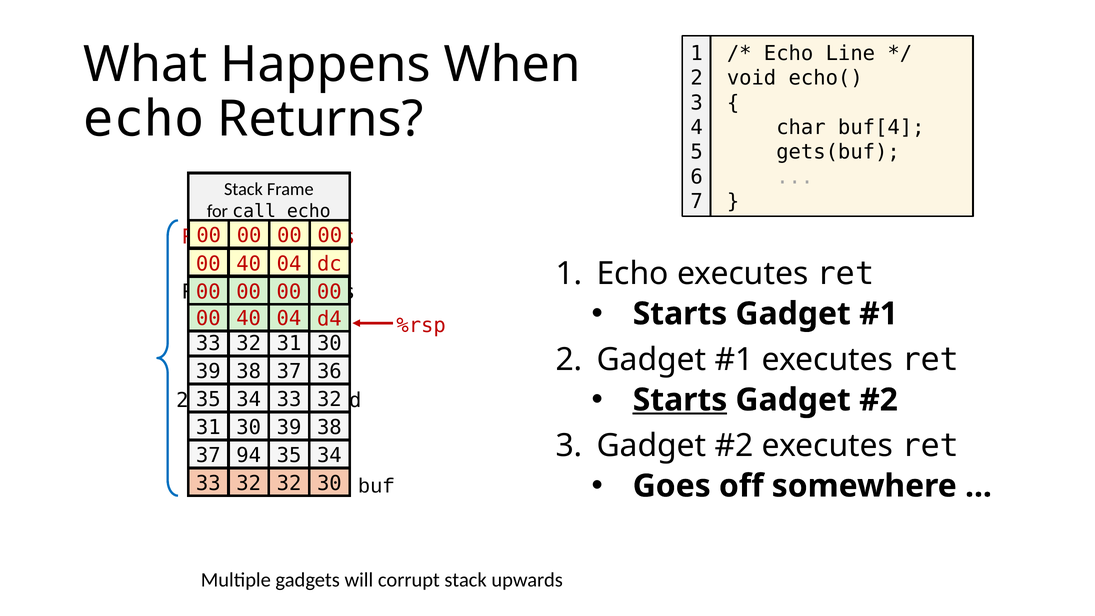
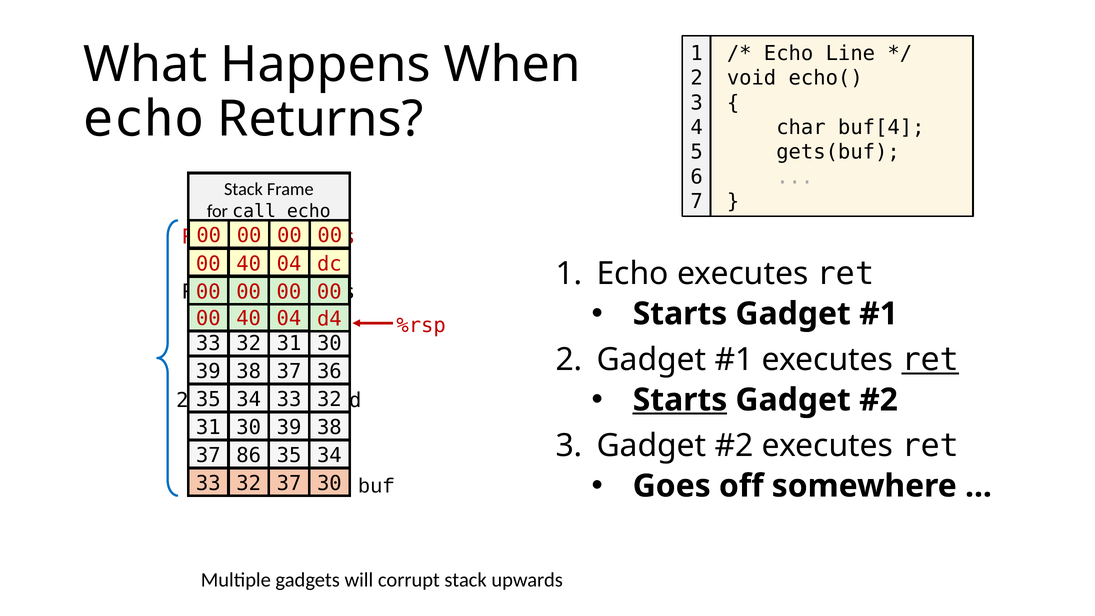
ret underline: none -> present (930, 360)
94: 94 -> 86 (249, 455)
32 32: 32 -> 37 (289, 483)
